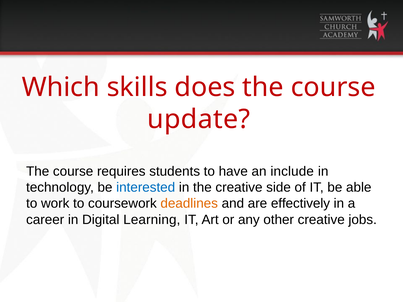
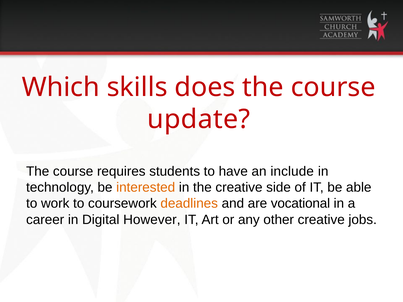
interested colour: blue -> orange (146, 188)
effectively: effectively -> vocational (300, 204)
Learning: Learning -> However (152, 220)
